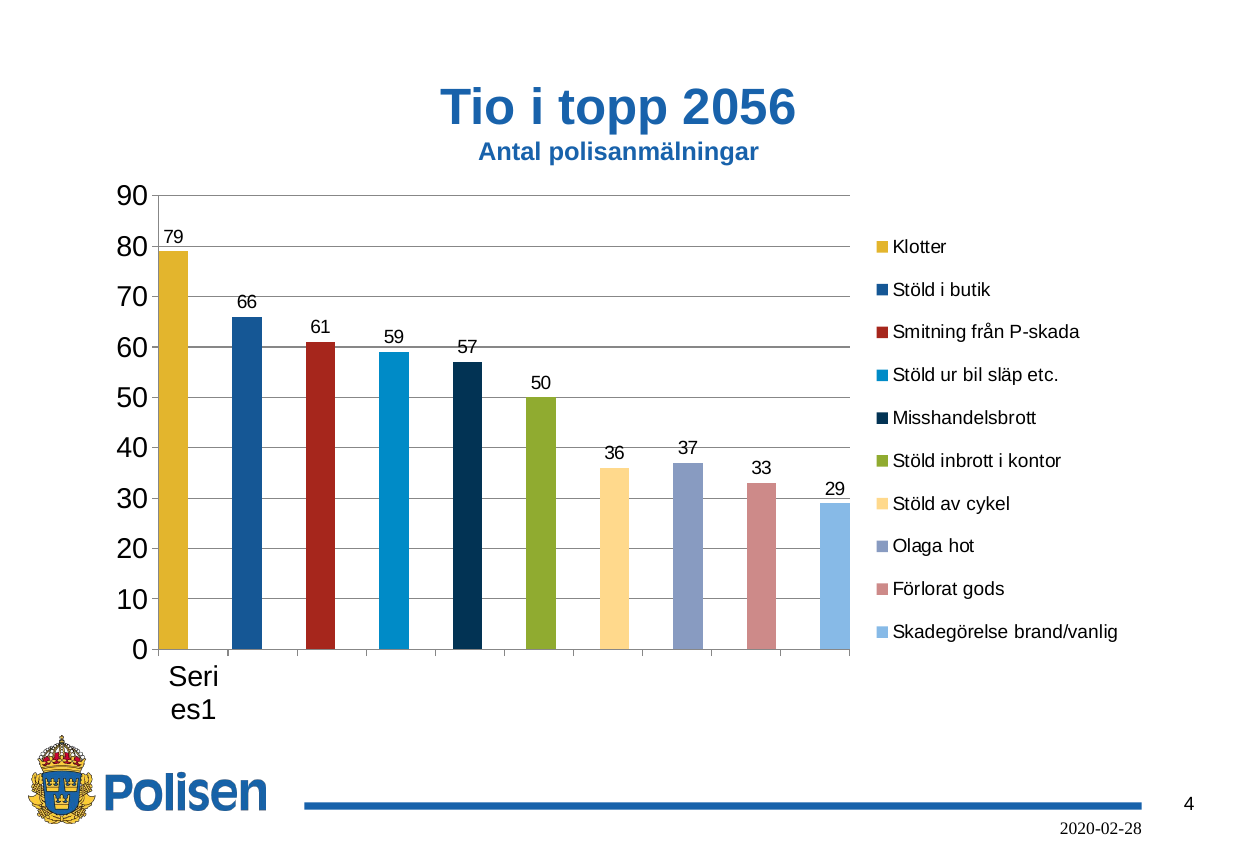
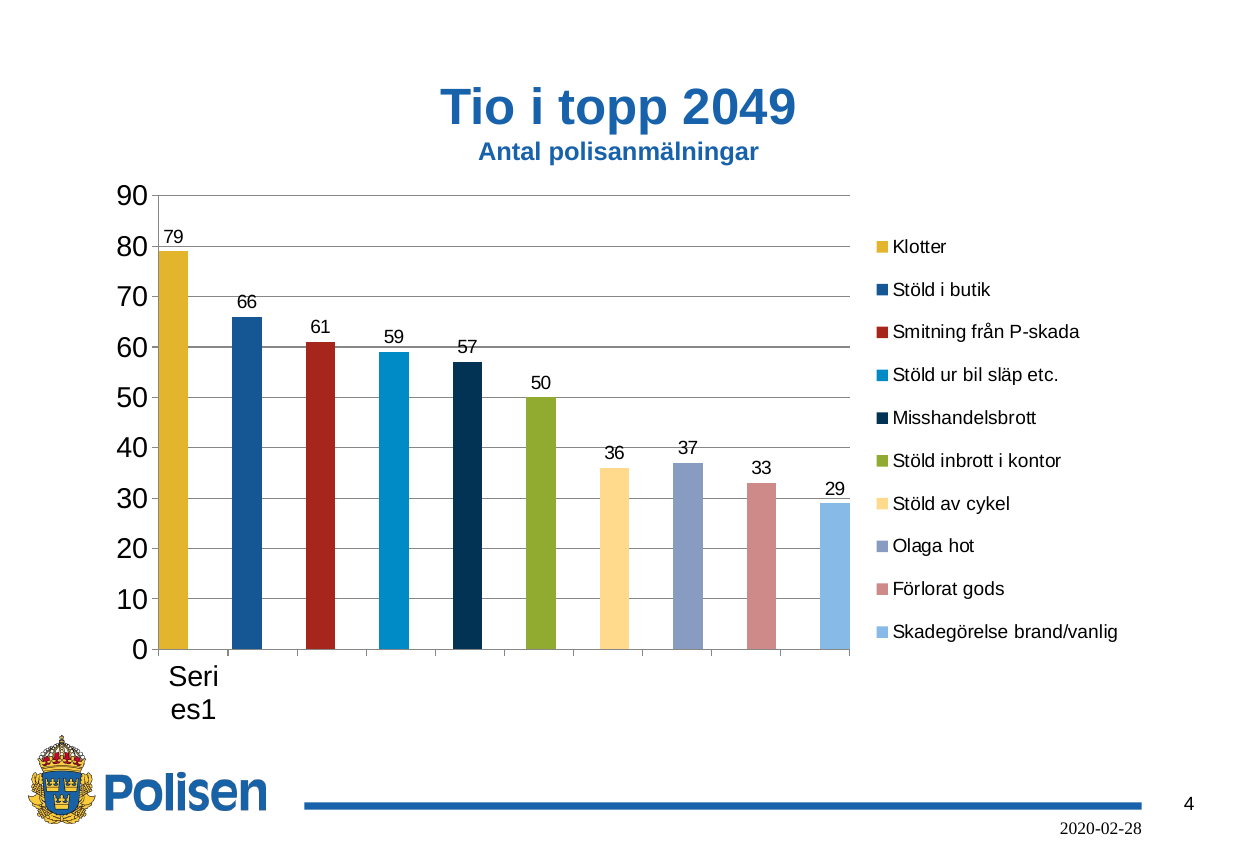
2056: 2056 -> 2049 (740, 108)
